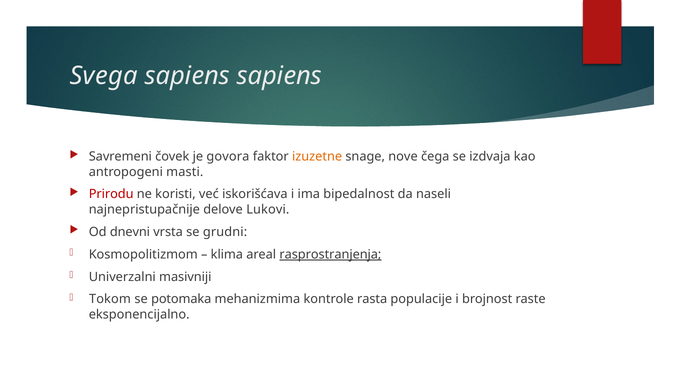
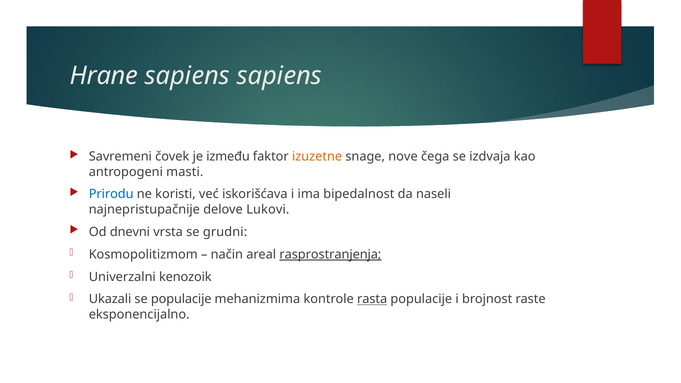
Svega: Svega -> Hrane (104, 76)
govora: govora -> između (228, 157)
Prirodu colour: red -> blue (111, 194)
klima: klima -> način (227, 254)
masivniji: masivniji -> kenozoik (185, 277)
Tokom: Tokom -> Ukazali (110, 299)
se potomaka: potomaka -> populacije (181, 299)
rasta underline: none -> present (372, 299)
